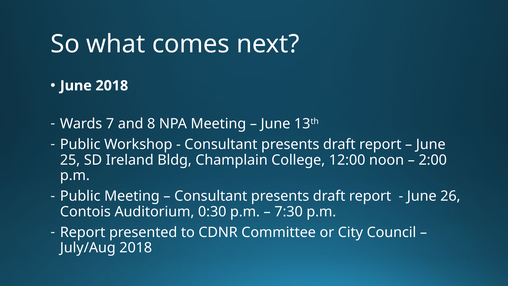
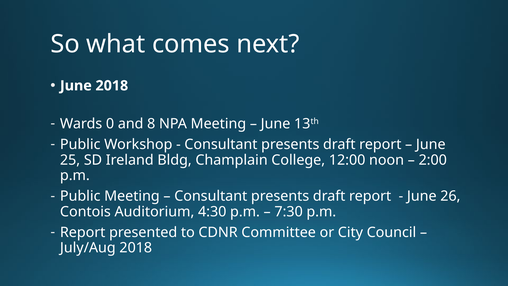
7: 7 -> 0 (110, 124)
0:30: 0:30 -> 4:30 (212, 211)
